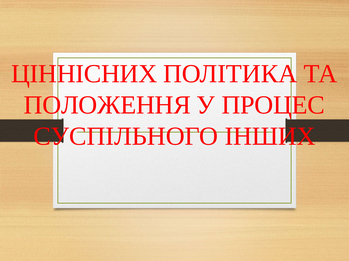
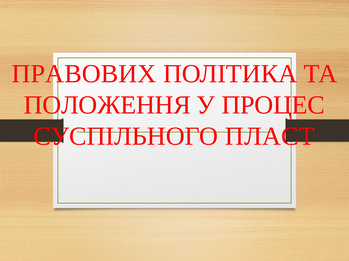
ЦІННІСНИХ: ЦІННІСНИХ -> ПРАВОВИХ (84, 74)
ІНШИХ: ІНШИХ -> ПЛАСТ (270, 137)
